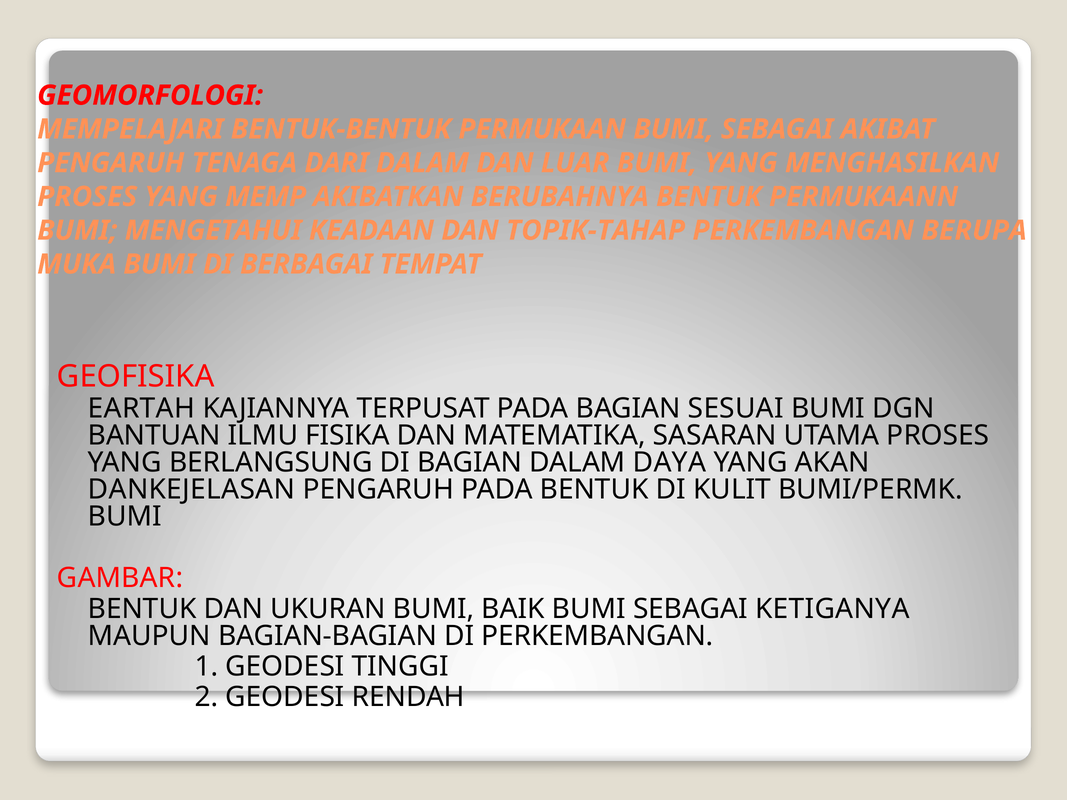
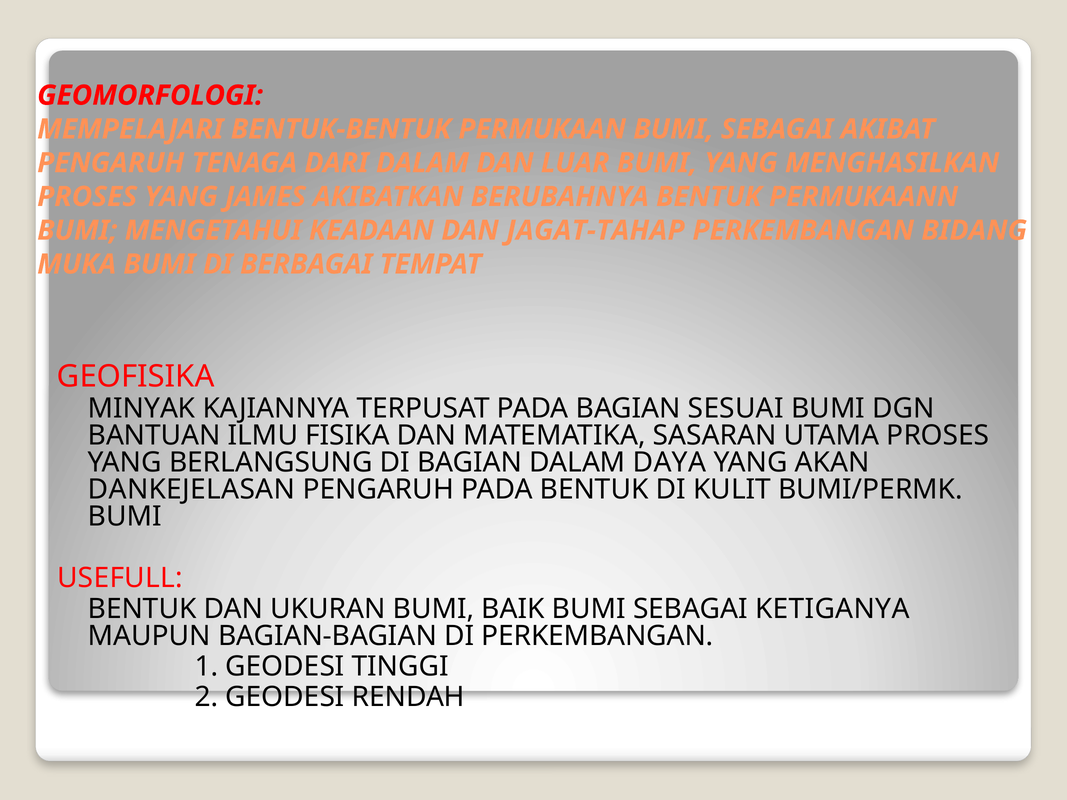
MEMP: MEMP -> JAMES (266, 197)
TOPIK-TAHAP: TOPIK-TAHAP -> JAGAT-TAHAP (595, 231)
BERUPA: BERUPA -> BIDANG (974, 231)
EARTAH: EARTAH -> MINYAK (142, 409)
GAMBAR: GAMBAR -> USEFULL (120, 578)
